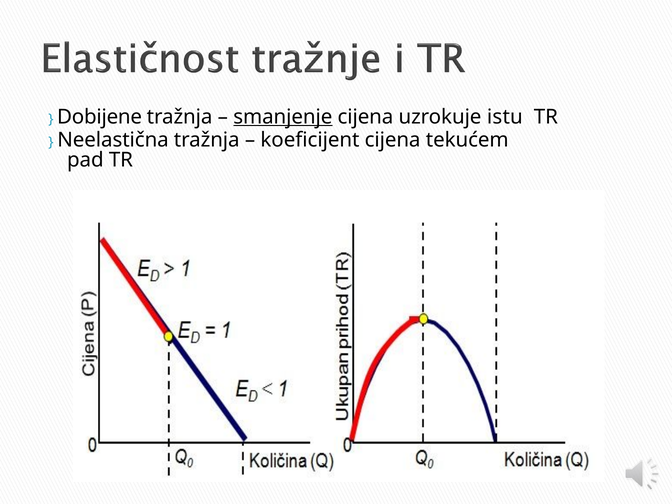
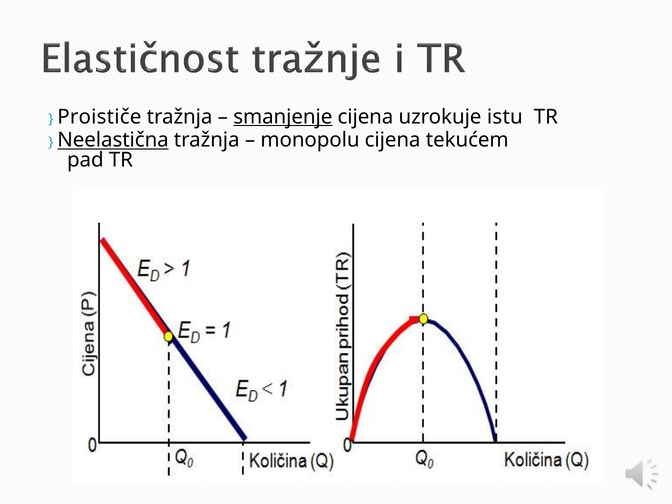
Dobijene: Dobijene -> Proističe (99, 117)
Neelastična underline: none -> present (113, 140)
koeficijent: koeficijent -> monopolu (310, 140)
